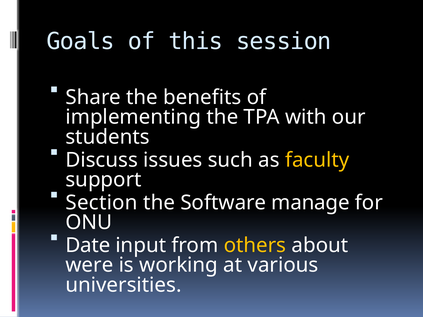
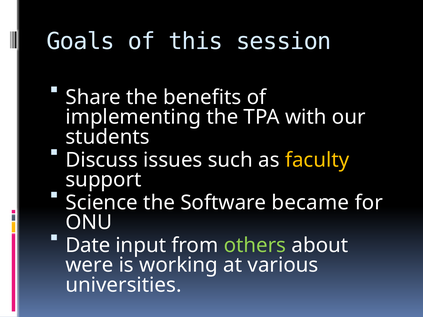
Section: Section -> Science (102, 203)
manage: manage -> became (310, 203)
others colour: yellow -> light green (255, 246)
